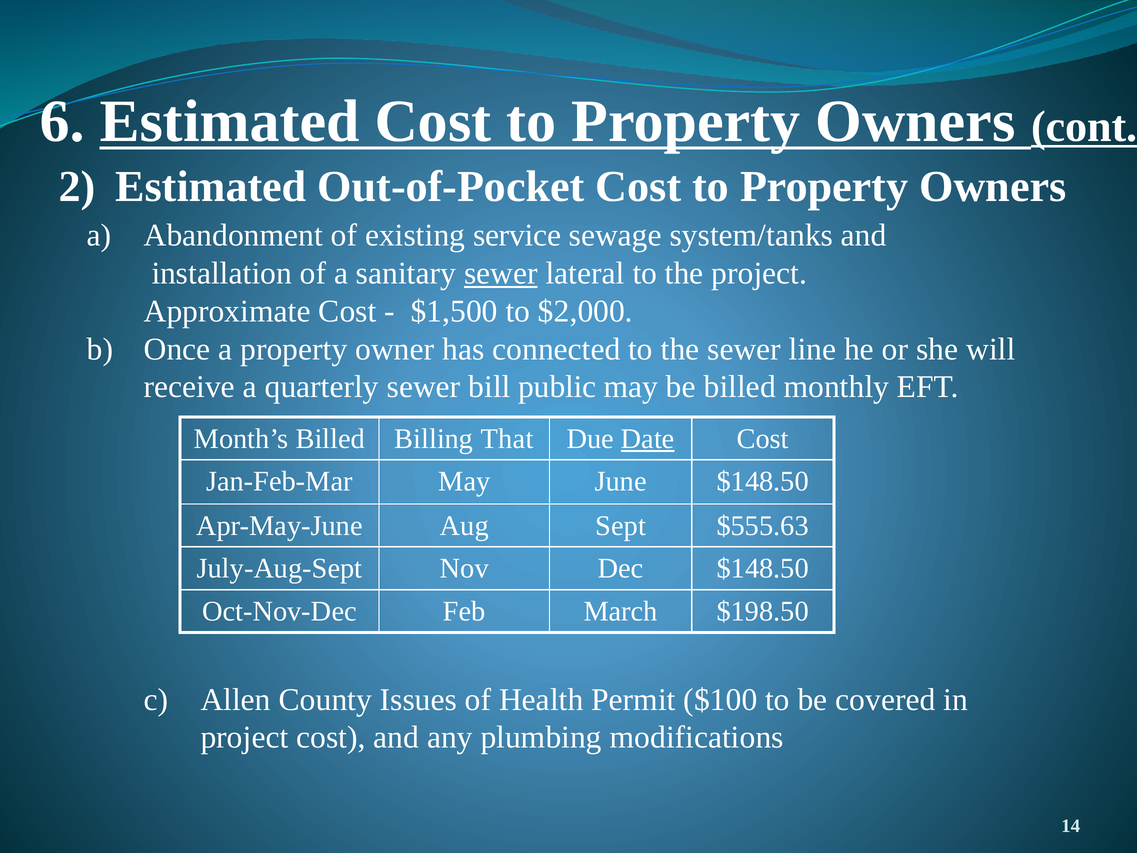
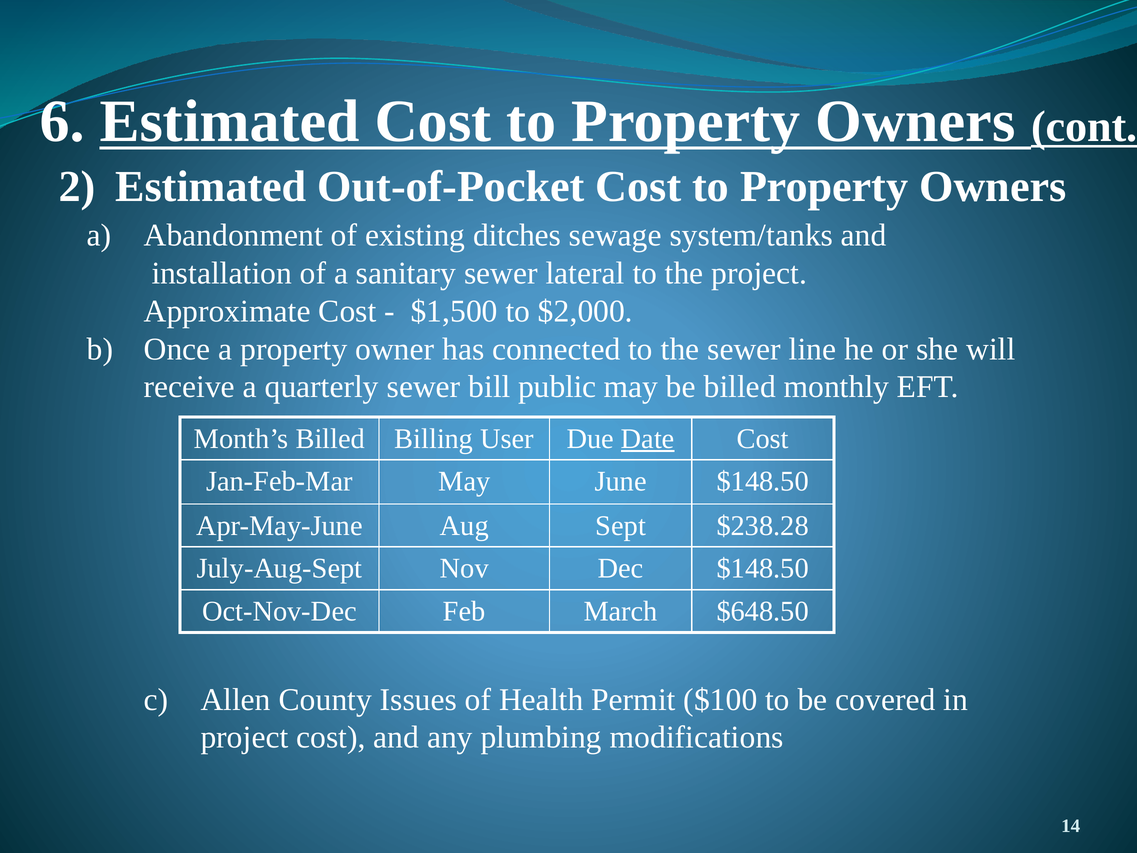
service: service -> ditches (517, 235)
sewer underline: present -> none (501, 273)
That: That -> User (507, 439)
$555.63: $555.63 -> $238.28 (763, 526)
$198.50: $198.50 -> $648.50 (763, 611)
